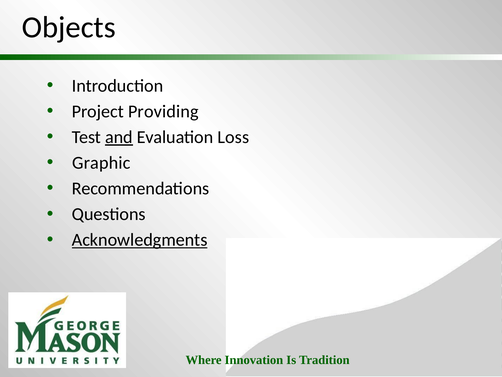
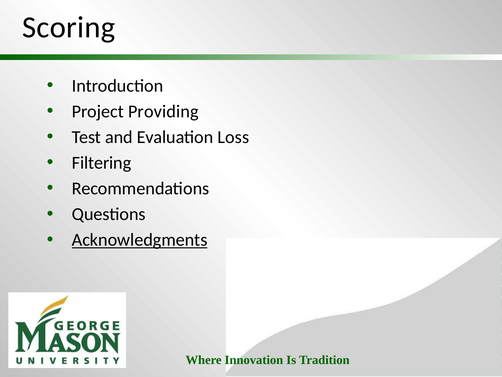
Objects: Objects -> Scoring (69, 27)
and underline: present -> none (119, 137)
Graphic: Graphic -> Filtering (102, 163)
